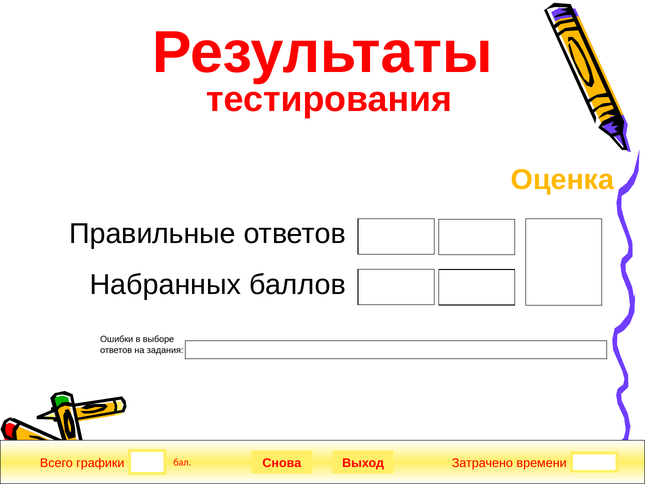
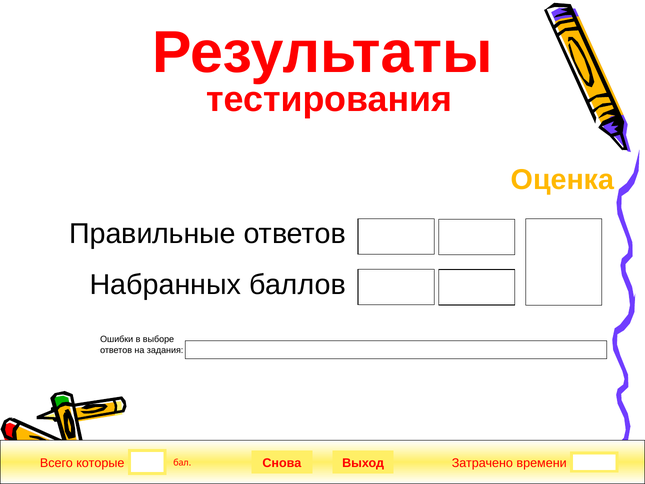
графики: графики -> которые (100, 463)
